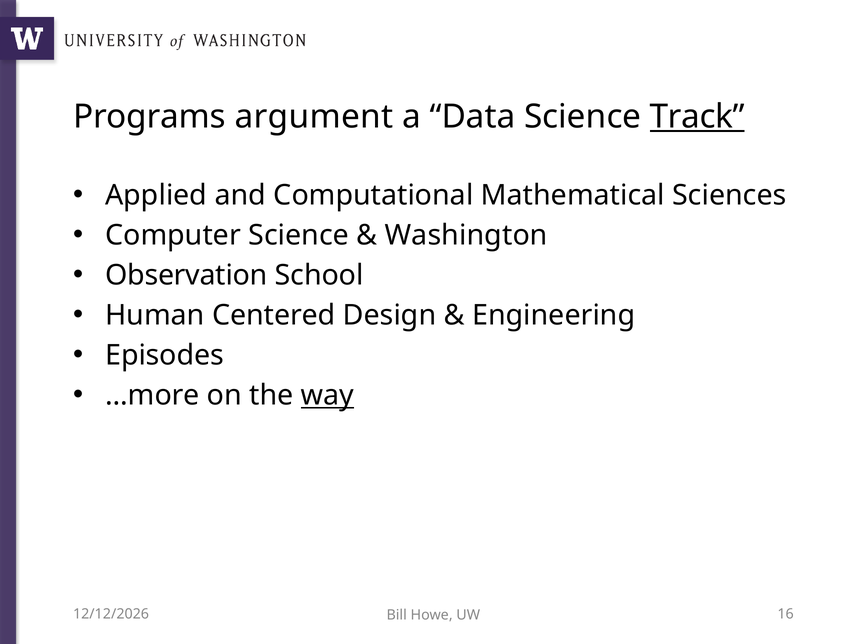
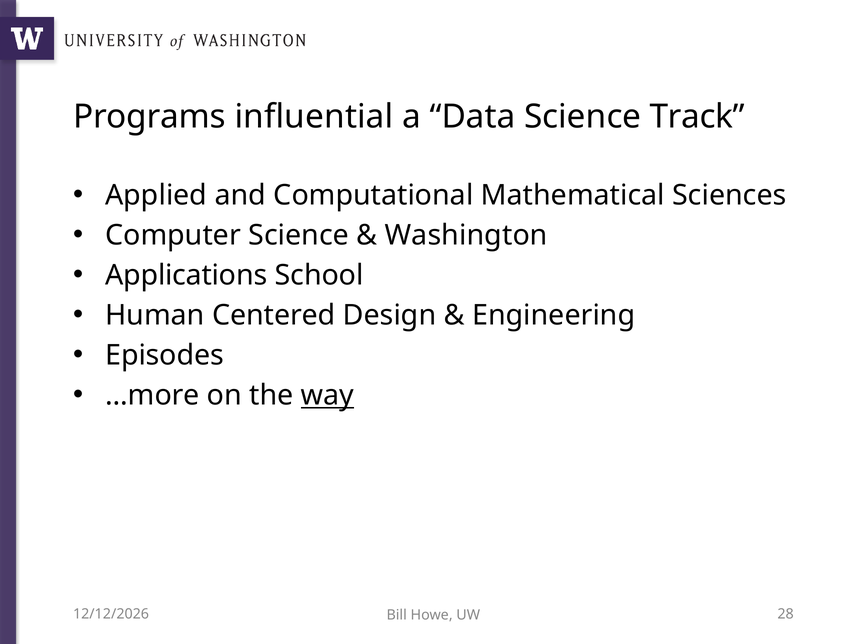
argument: argument -> influential (314, 117)
Track underline: present -> none (697, 117)
Observation: Observation -> Applications (186, 275)
16: 16 -> 28 (786, 614)
